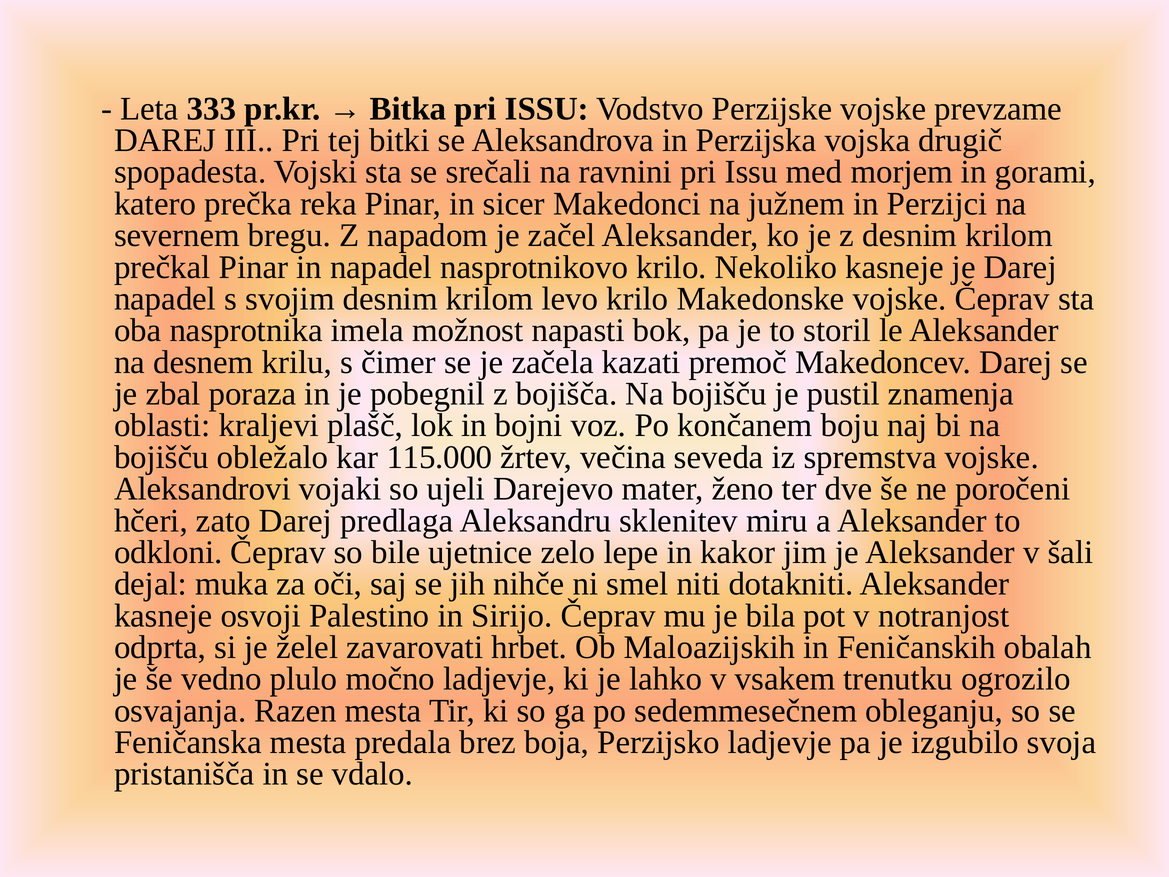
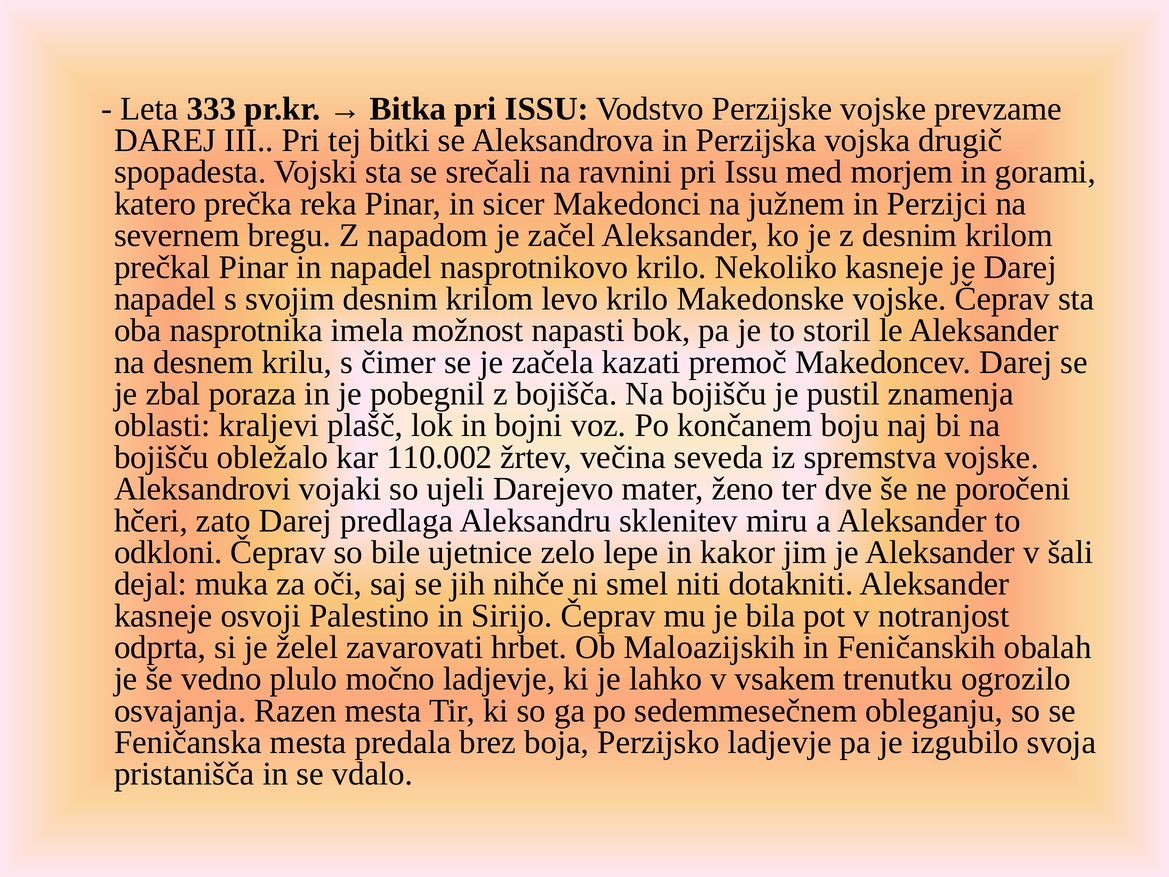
115.000: 115.000 -> 110.002 (439, 457)
